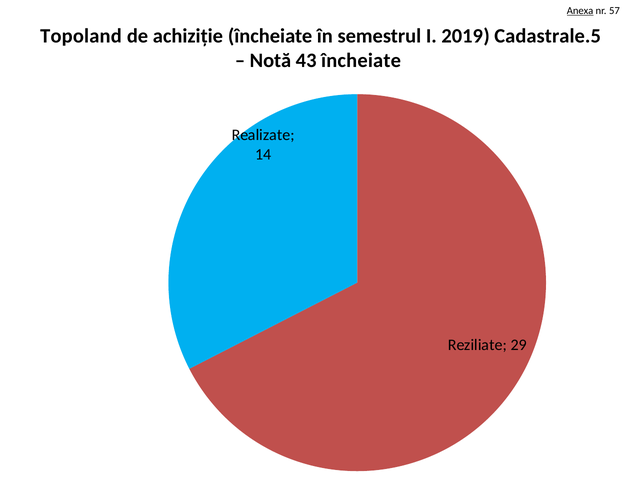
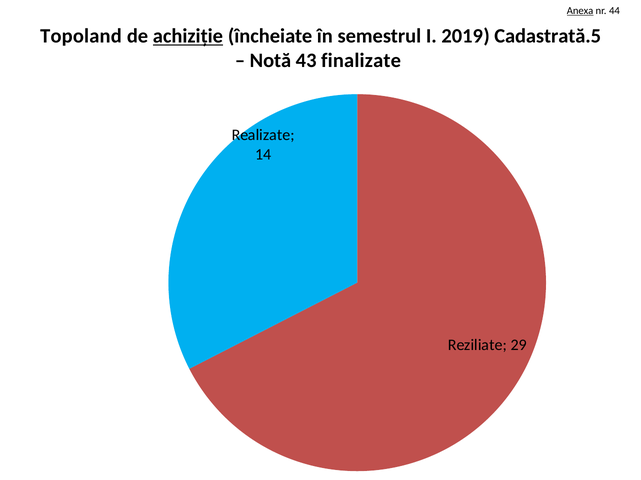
57: 57 -> 44 (614, 11)
achiziție underline: none -> present (188, 36)
Cadastrale.5: Cadastrale.5 -> Cadastrată.5 (548, 36)
43 încheiate: încheiate -> finalizate (361, 61)
